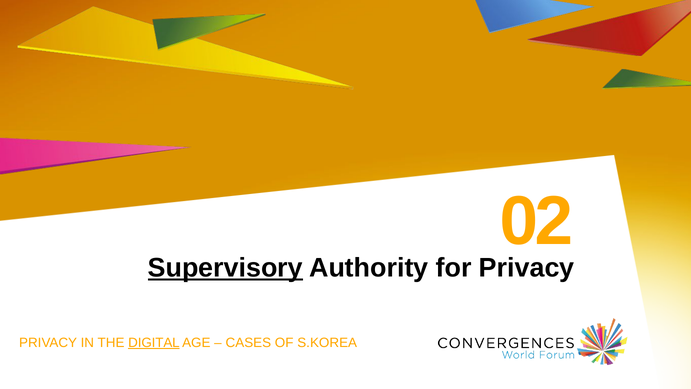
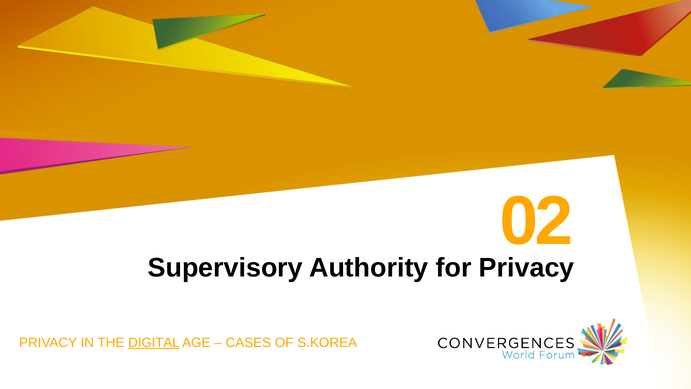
Supervisory underline: present -> none (225, 268)
